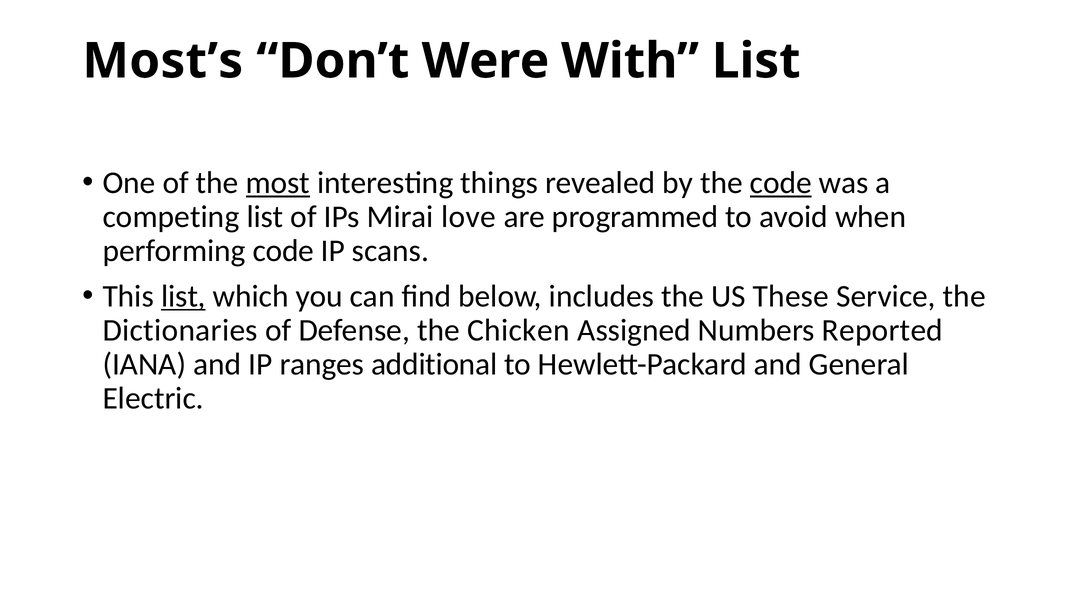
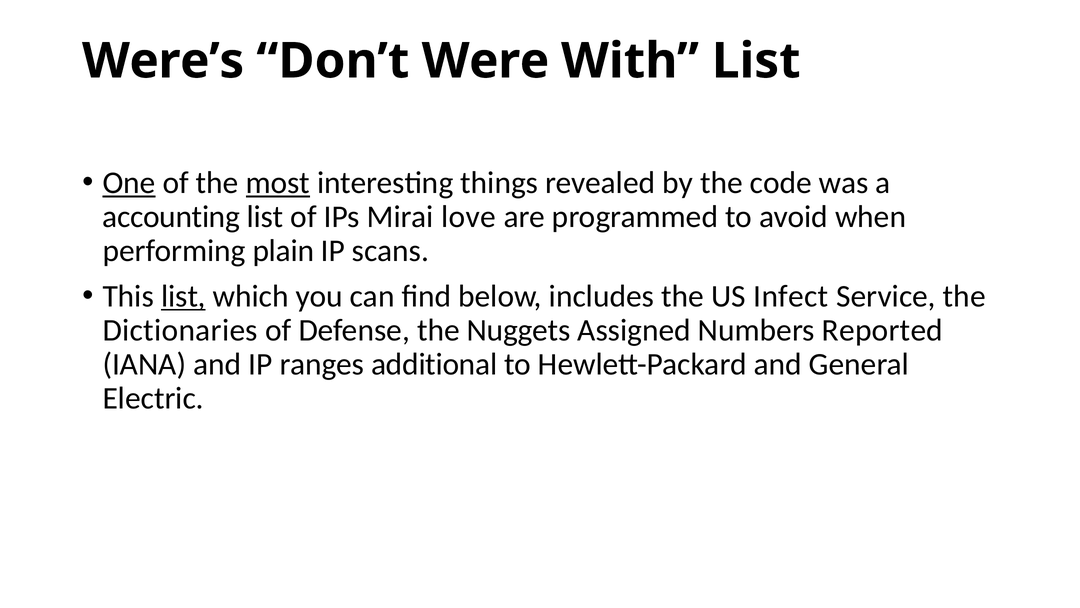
Most’s: Most’s -> Were’s (163, 61)
One underline: none -> present (129, 183)
code underline: present -> none (781, 183)
competing: competing -> accounting (171, 217)
performing code: code -> plain (283, 251)
These: These -> Infect (791, 296)
Chicken: Chicken -> Nuggets (519, 330)
